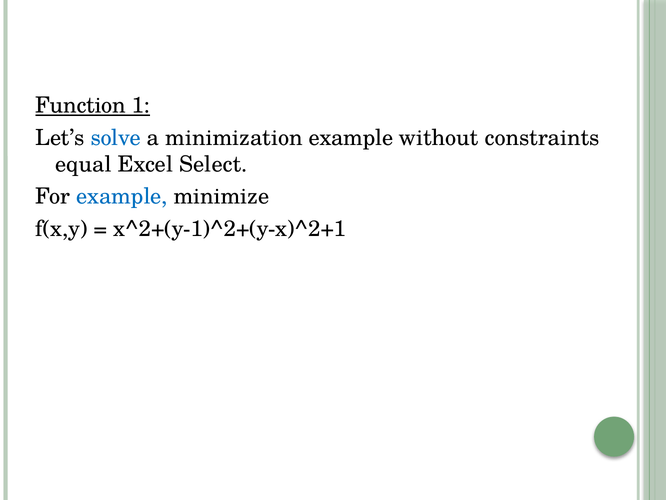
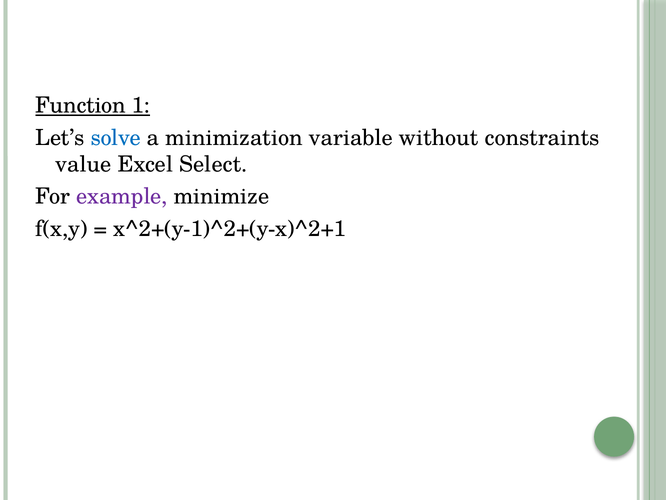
minimization example: example -> variable (351, 138)
equal: equal -> value (83, 164)
example colour: blue -> purple (122, 196)
